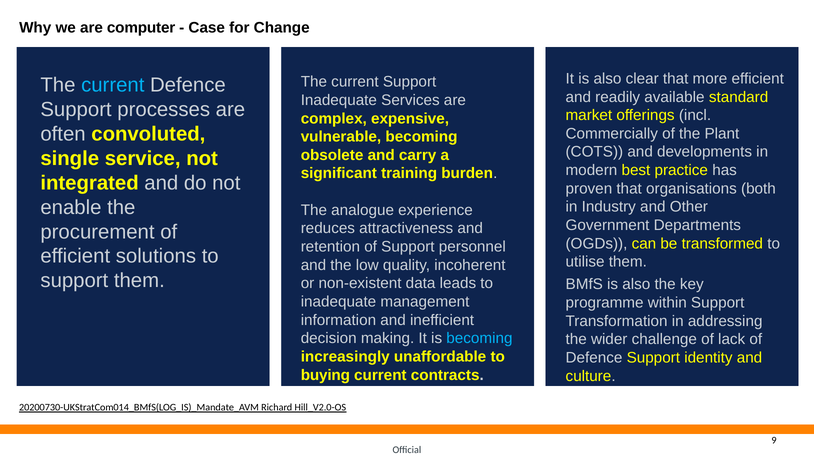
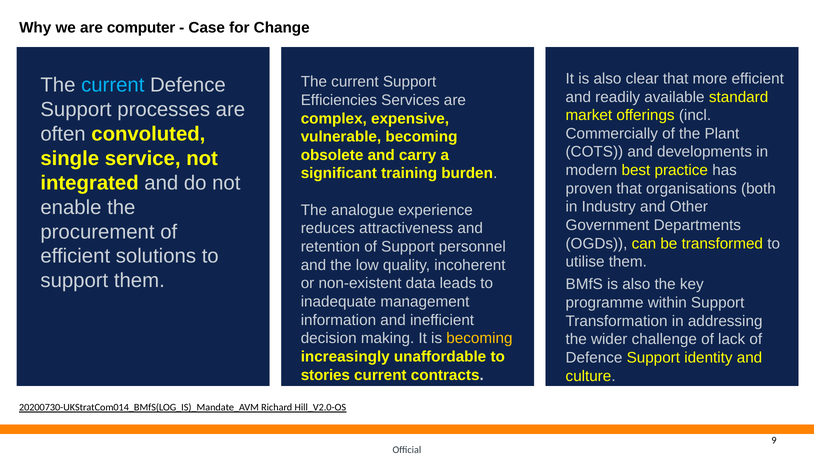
Inadequate: Inadequate -> Efficiencies (339, 100)
becoming colour: light blue -> yellow (479, 338)
buying: buying -> stories (325, 375)
